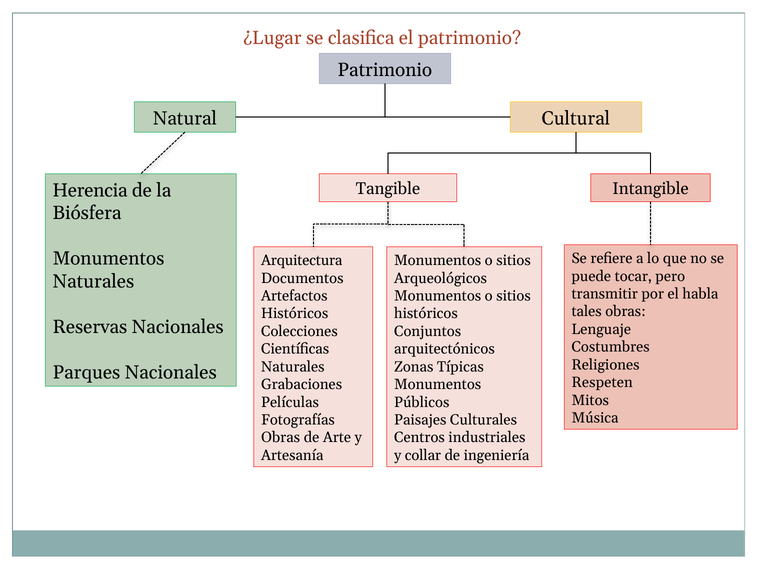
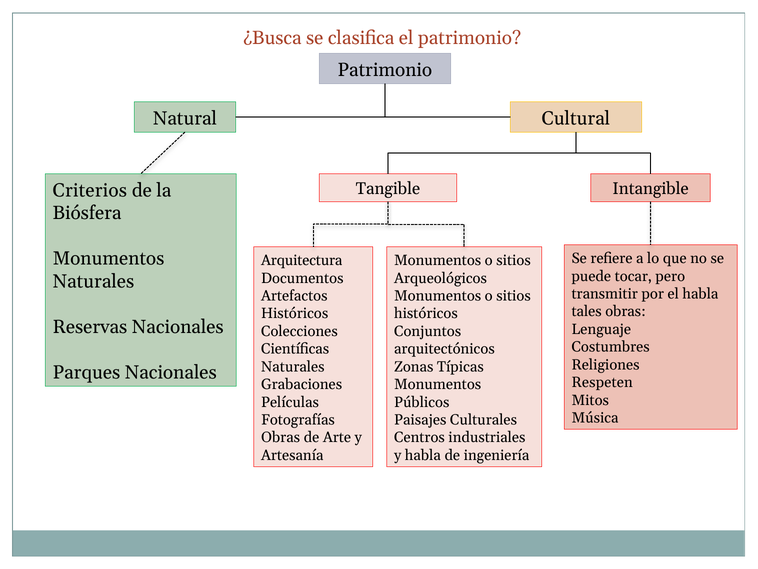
¿Lugar: ¿Lugar -> ¿Busca (272, 38)
Herencia: Herencia -> Criterios (90, 190)
y collar: collar -> habla (423, 455)
